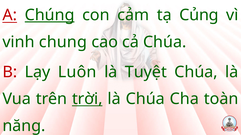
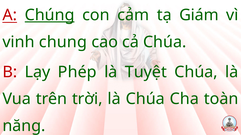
Củng: Củng -> Giám (199, 15)
Luôn: Luôn -> Phép (77, 72)
trời underline: present -> none (87, 99)
